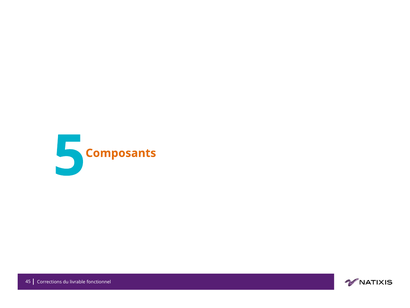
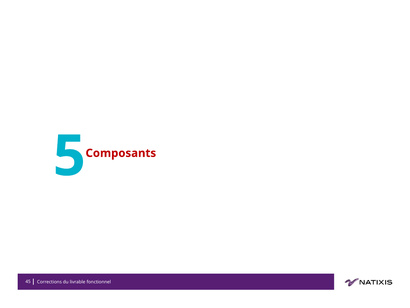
Composants colour: orange -> red (121, 153)
